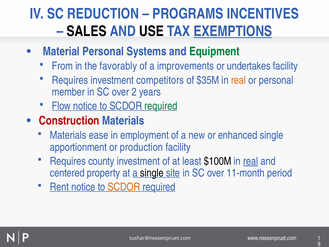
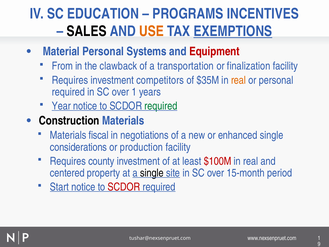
REDUCTION: REDUCTION -> EDUCATION (103, 14)
USE colour: black -> orange (151, 31)
Equipment colour: green -> red (214, 51)
favorably: favorably -> clawback (118, 66)
improvements: improvements -> transportation (186, 66)
undertakes: undertakes -> finalization (249, 66)
member: member -> required (68, 92)
over 2: 2 -> 1 (134, 92)
Flow: Flow -> Year (61, 106)
Construction colour: red -> black (69, 121)
ease: ease -> fiscal (99, 135)
employment: employment -> negotiations (145, 135)
apportionment: apportionment -> considerations (78, 147)
$100M colour: black -> red (218, 161)
real underline: present -> none (251, 161)
11-month: 11-month -> 15-month (246, 173)
Rent: Rent -> Start (59, 187)
SCDOR colour: orange -> red (124, 187)
